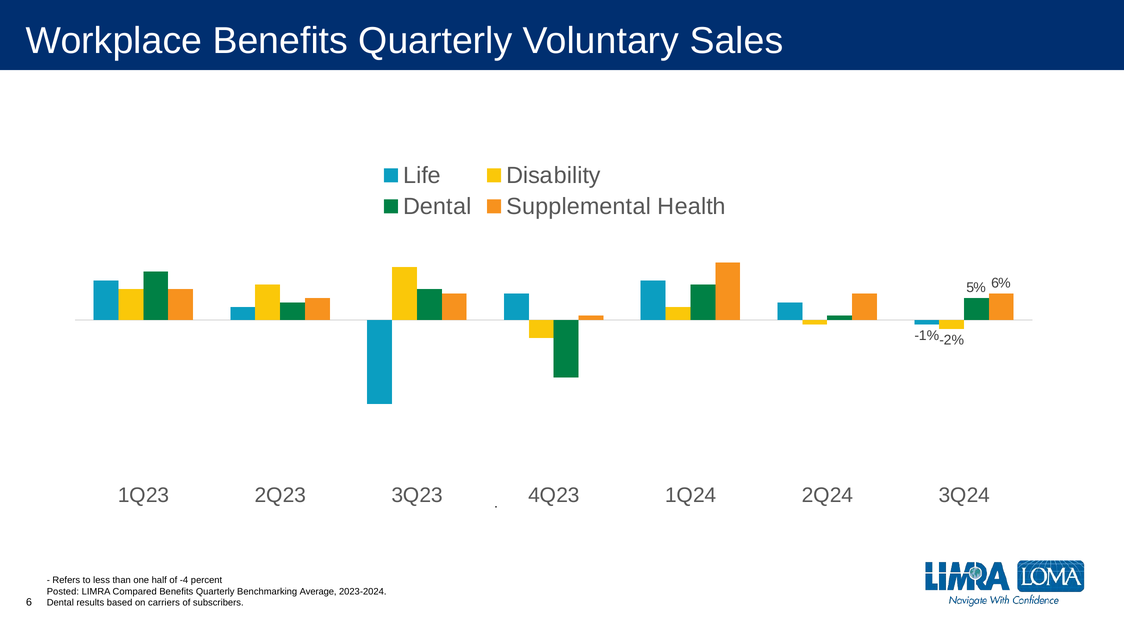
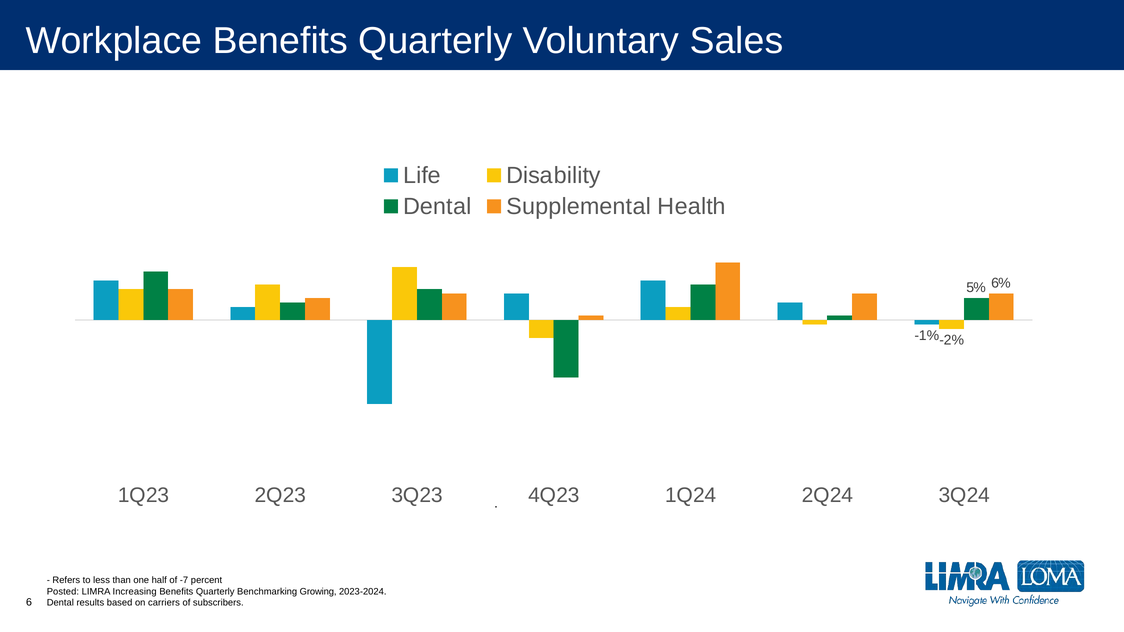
-4: -4 -> -7 (184, 580)
Compared: Compared -> Increasing (135, 592)
Average: Average -> Growing (318, 592)
